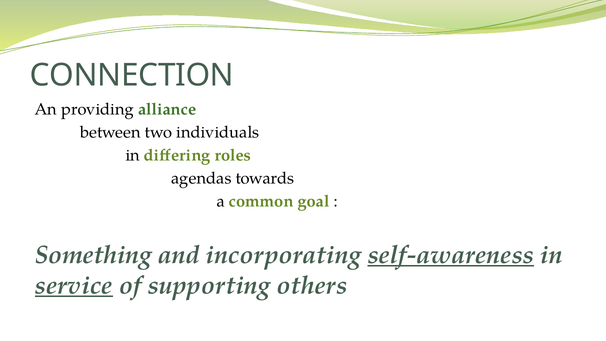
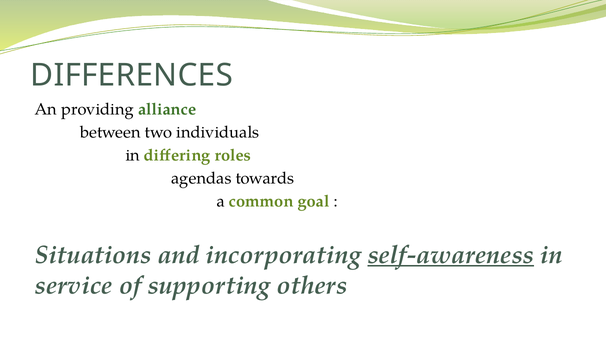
CONNECTION: CONNECTION -> DIFFERENCES (132, 75)
Something: Something -> Situations (93, 255)
service underline: present -> none (74, 285)
